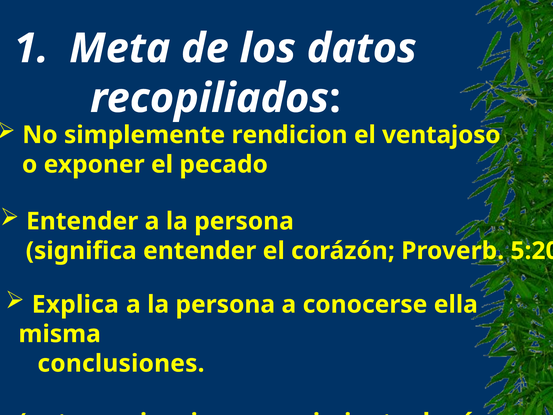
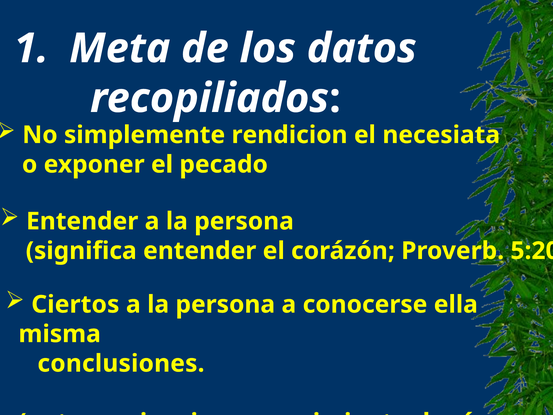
ventajoso: ventajoso -> necesiata (441, 135)
Explica: Explica -> Ciertos (75, 304)
